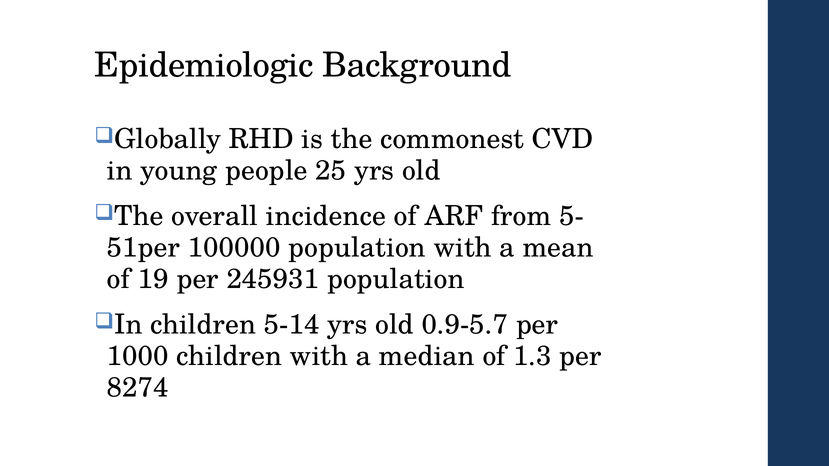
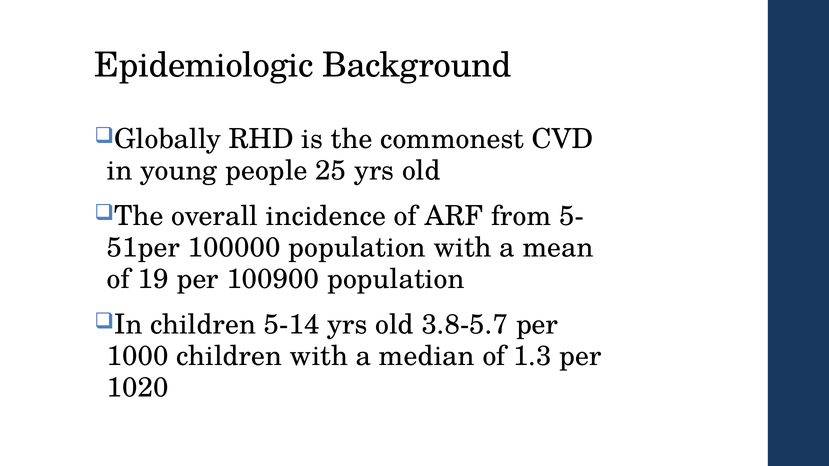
245931: 245931 -> 100900 (273, 279)
0.9-5.7: 0.9-5.7 -> 3.8-5.7 (465, 325)
8274: 8274 -> 1020 (138, 388)
